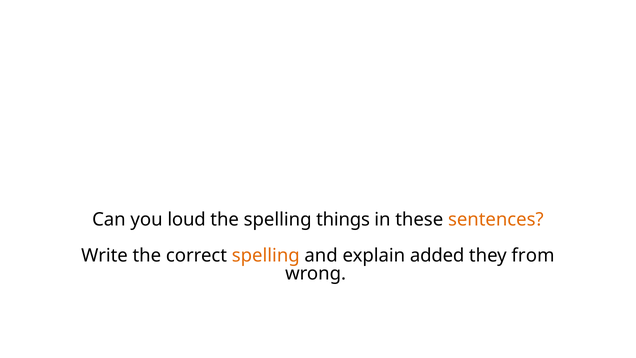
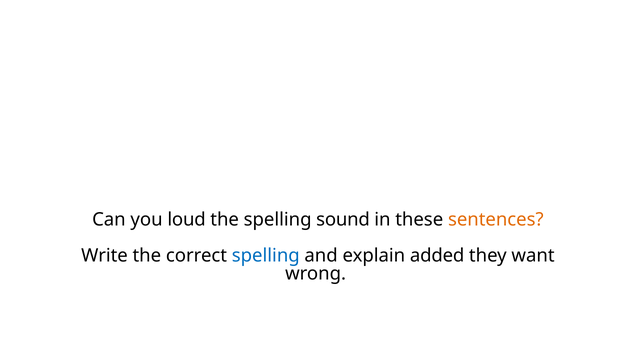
things: things -> sound (343, 219)
spelling colour: orange -> blue (266, 256)
from: from -> want (533, 256)
